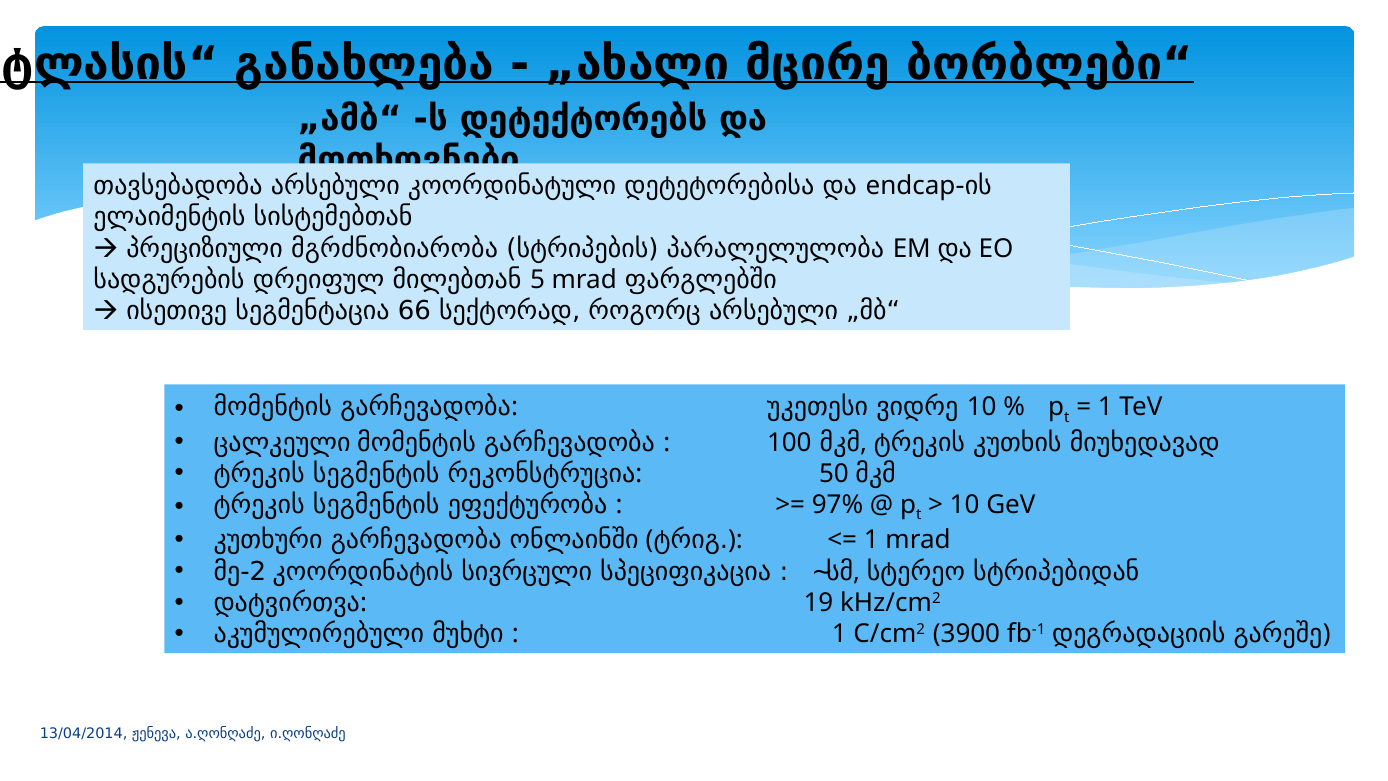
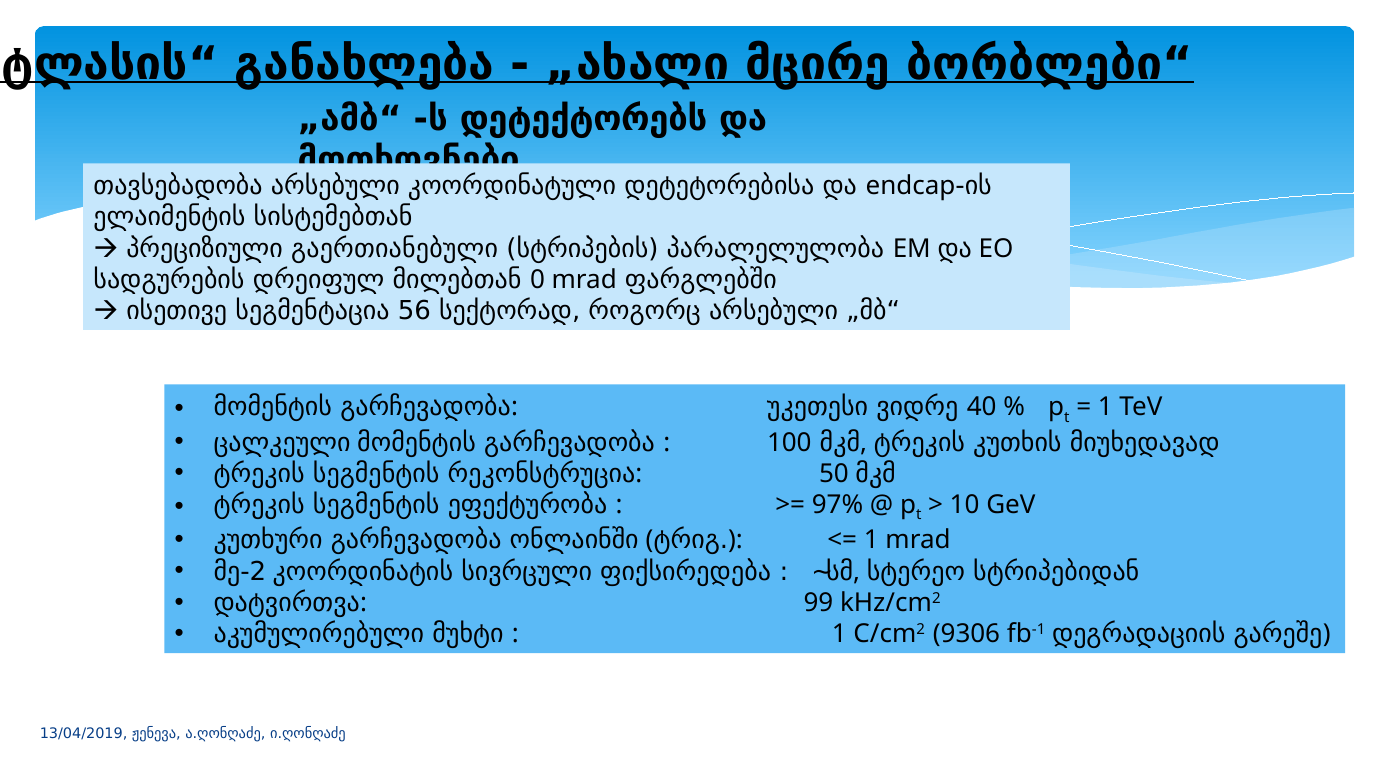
მგრძნობიარობა: მგრძნობიარობა -> გაერთიანებული (395, 248)
5: 5 -> 0 (537, 280)
66: 66 -> 56 (414, 311)
ვიდრე 10: 10 -> 40 (982, 407)
სპეციფიკაცია: სპეციფიკაცია -> ფიქსირედება (686, 571)
19: 19 -> 99 (819, 603)
3900: 3900 -> 9306 (967, 634)
13/04/2014: 13/04/2014 -> 13/04/2019 (84, 733)
